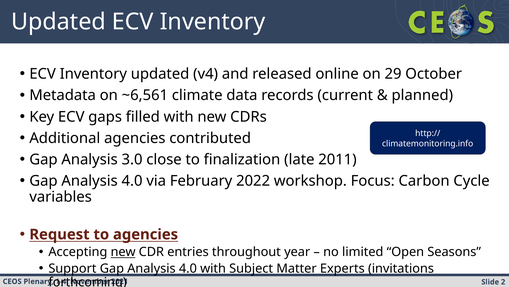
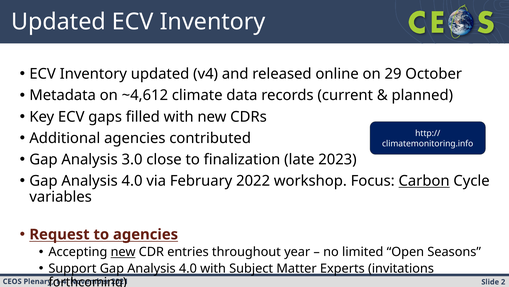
~6,561: ~6,561 -> ~4,612 (145, 95)
2011: 2011 -> 2023 (337, 159)
Carbon underline: none -> present (424, 181)
